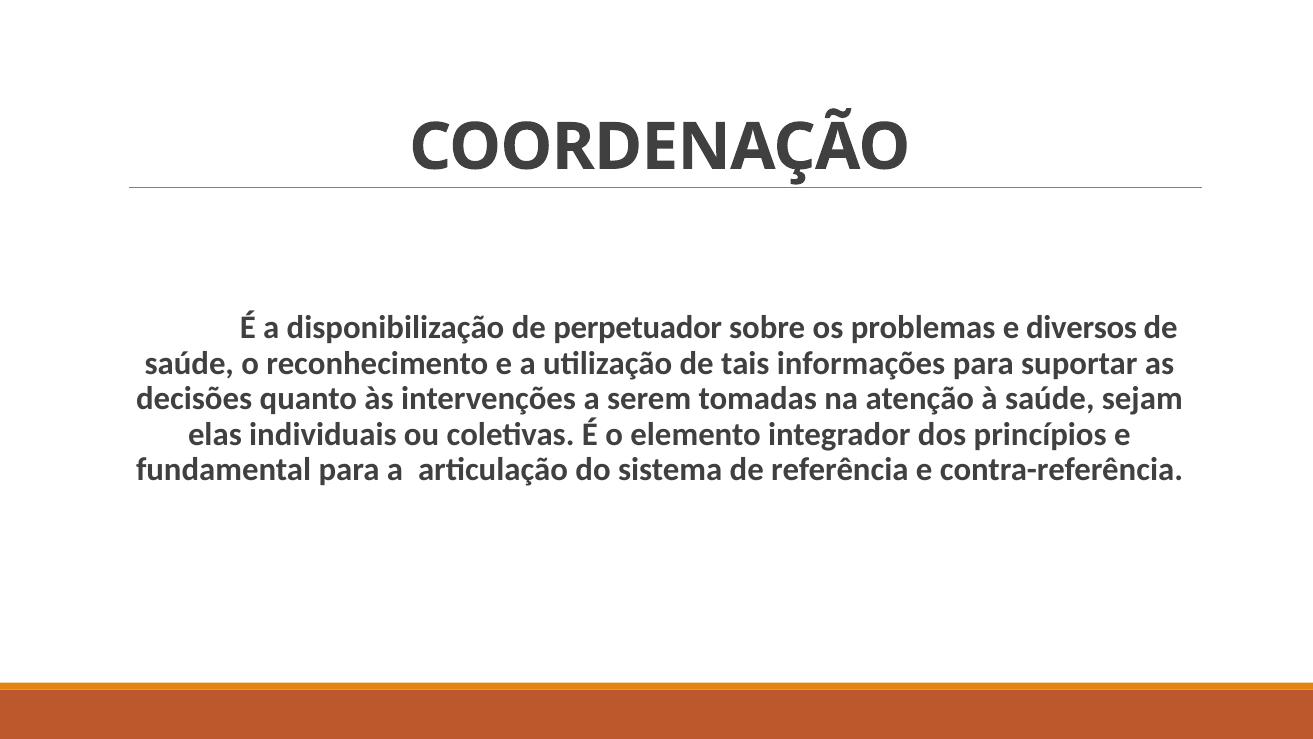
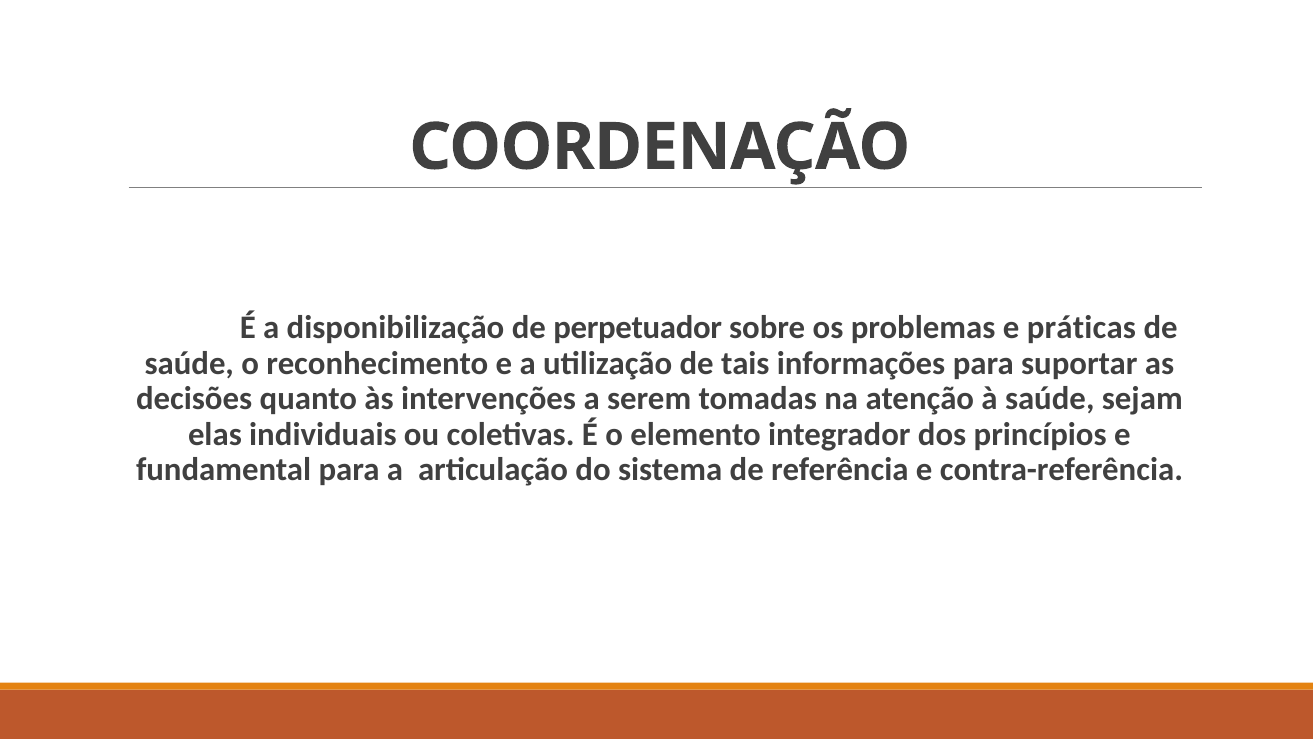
diversos: diversos -> práticas (1081, 328)
